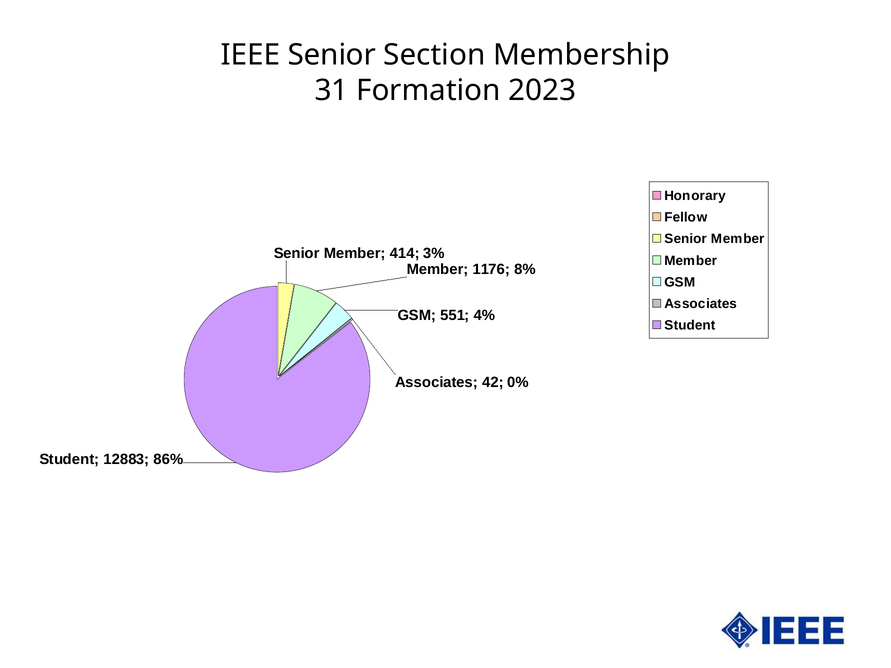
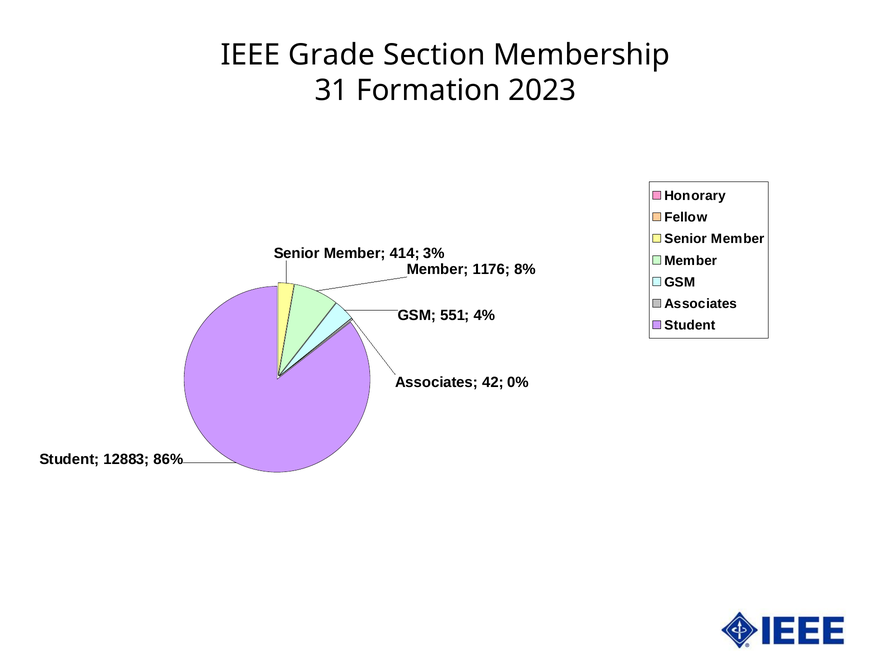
IEEE Senior: Senior -> Grade (332, 55)
